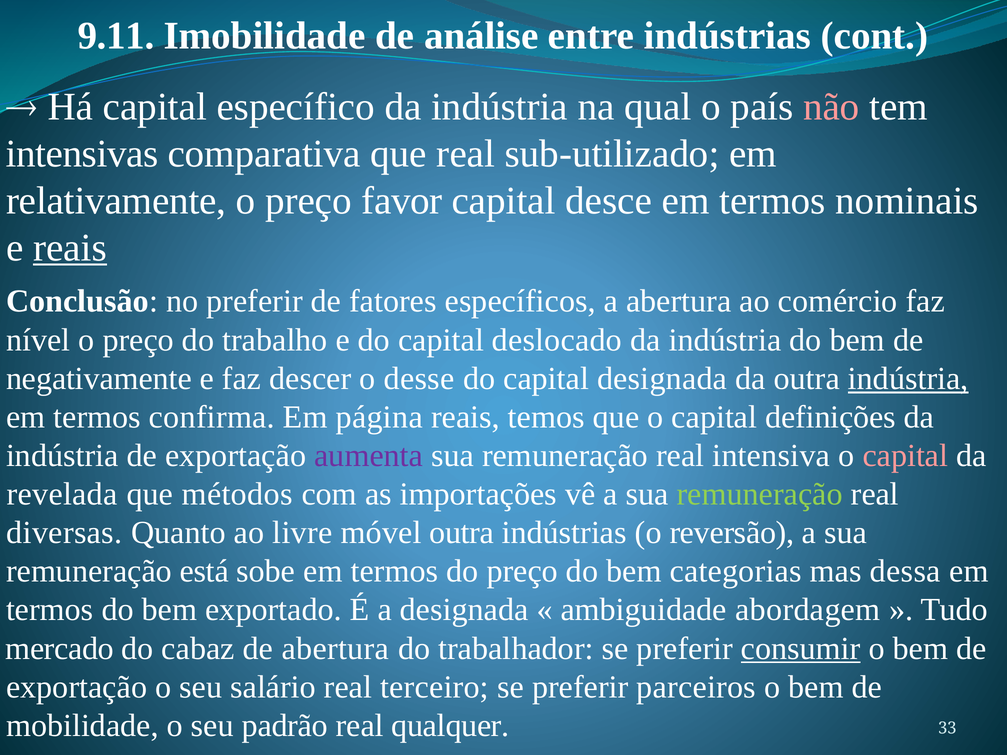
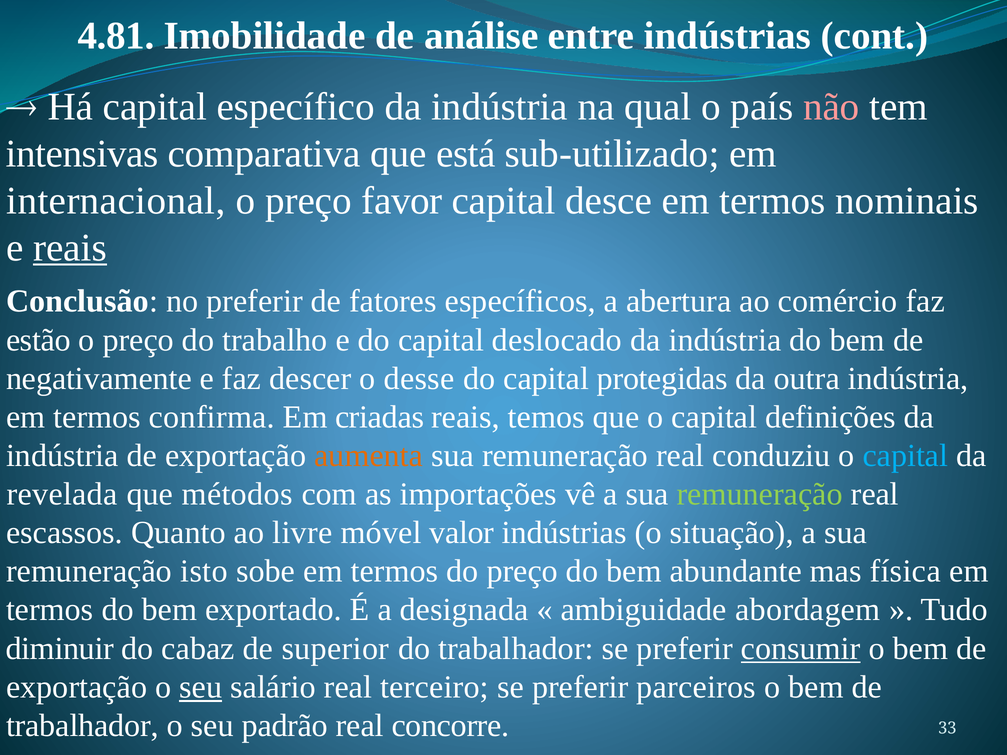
9.11: 9.11 -> 4.81 (116, 36)
que real: real -> está (466, 154)
relativamente: relativamente -> internacional (116, 201)
nível: nível -> estão (38, 340)
capital designada: designada -> protegidas (662, 379)
indústria underline: present -> none (908, 379)
página: página -> criadas (380, 417)
aumenta colour: purple -> orange (369, 456)
intensiva: intensiva -> conduziu (771, 456)
capital colour: pink -> light blue (905, 456)
diversas: diversas -> escassos (65, 533)
móvel outra: outra -> valor (462, 533)
reversão: reversão -> situação (732, 533)
está: está -> isto (204, 571)
categorias: categorias -> abundante (736, 571)
dessa: dessa -> física (905, 571)
mercado: mercado -> diminuir (60, 649)
de abertura: abertura -> superior (335, 649)
seu underline: none -> present (201, 687)
mobilidade: mobilidade -> trabalhador (82, 726)
qualquer: qualquer -> concorre (450, 726)
